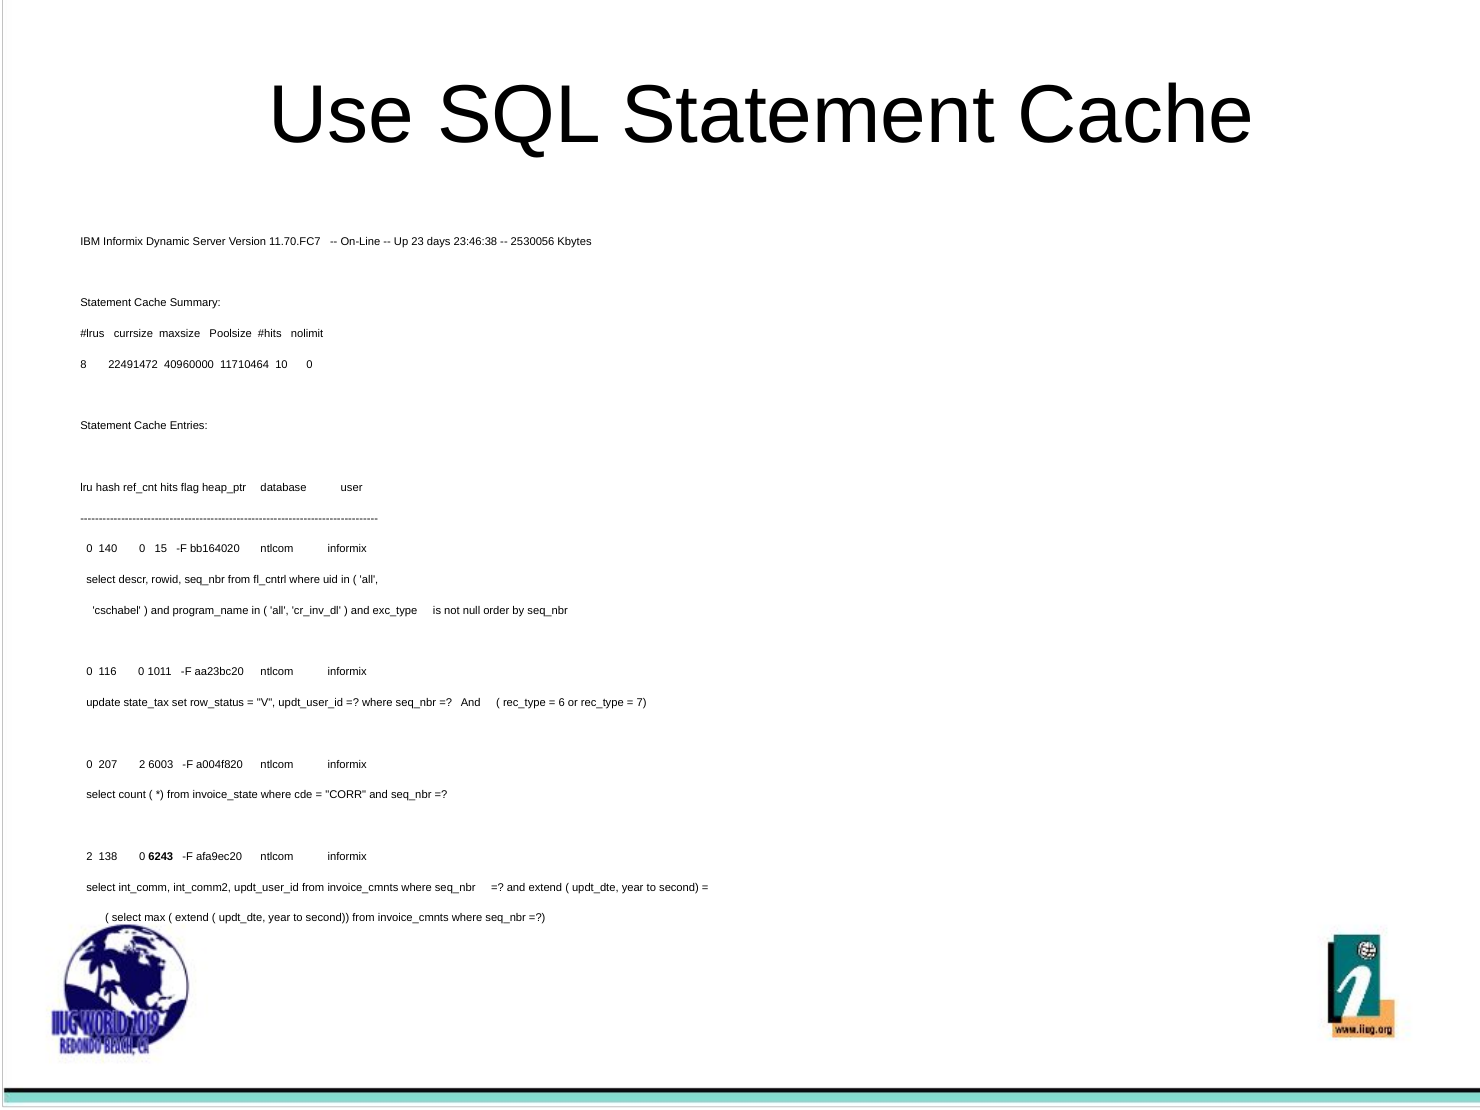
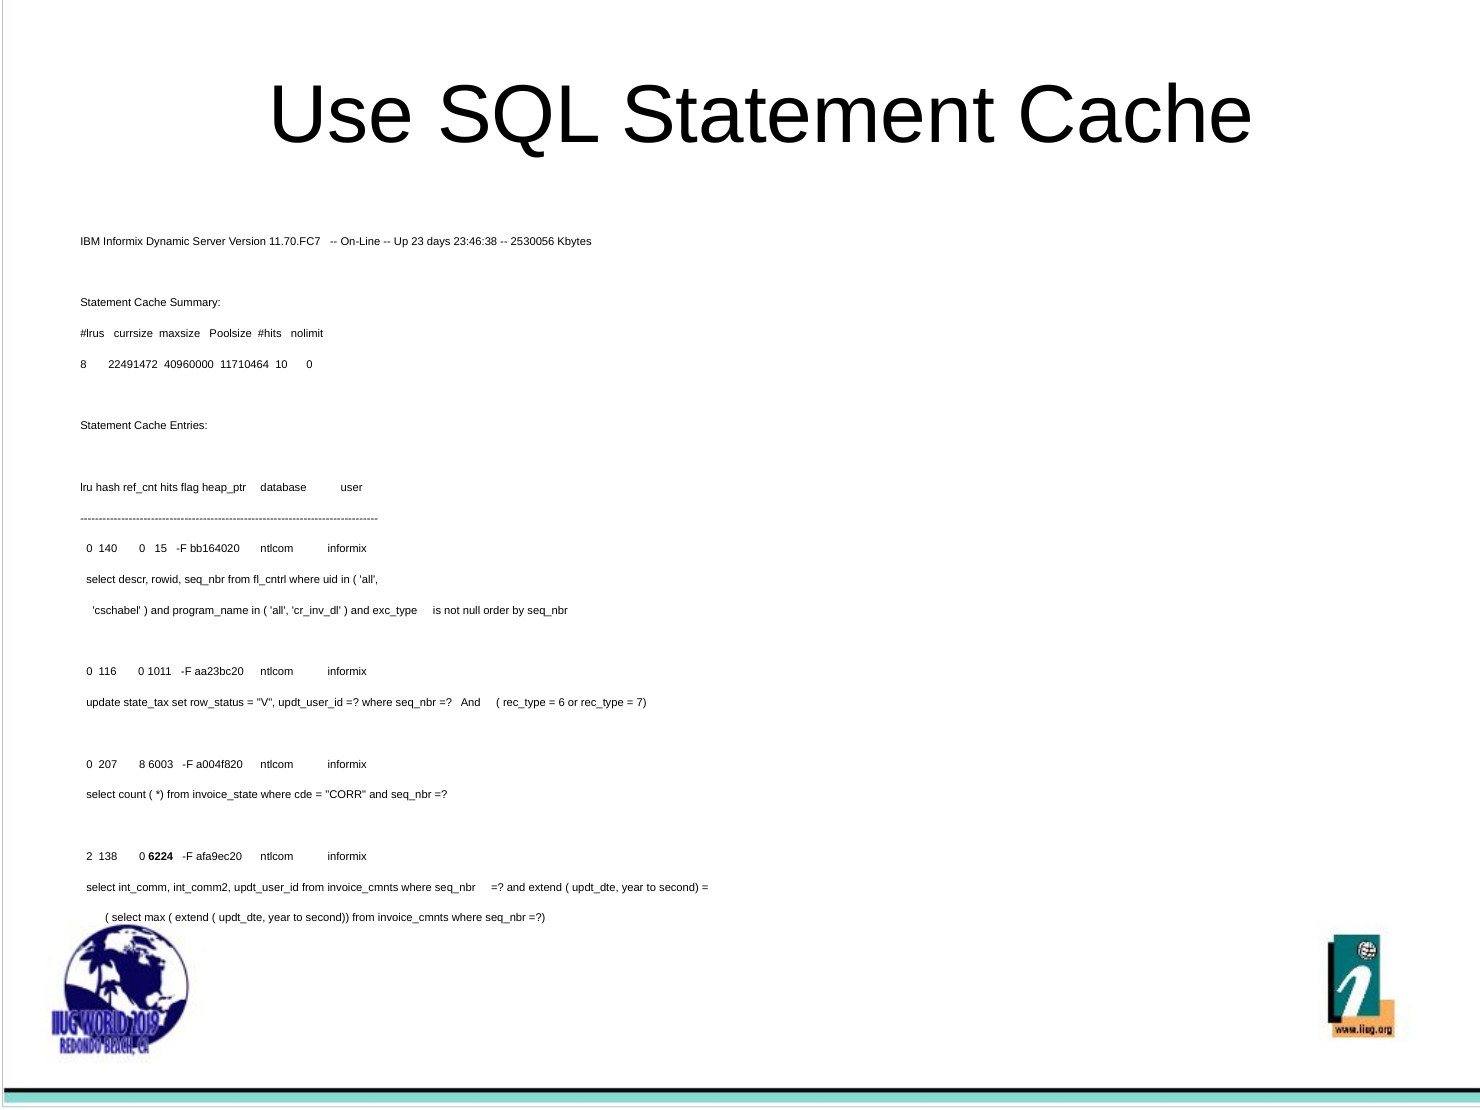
207 2: 2 -> 8 (142, 764)
6243: 6243 -> 6224 (161, 857)
